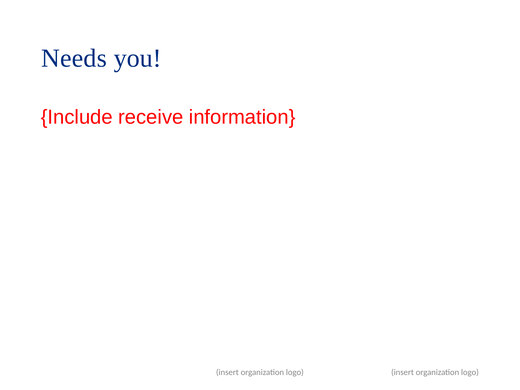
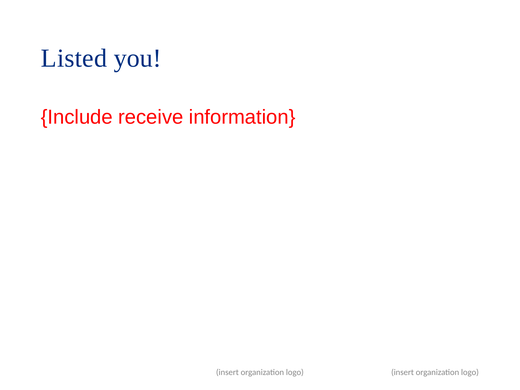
Needs: Needs -> Listed (74, 58)
